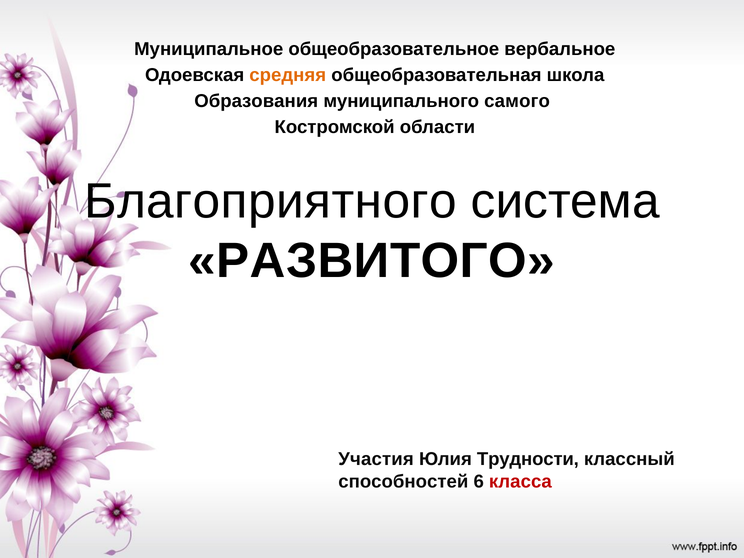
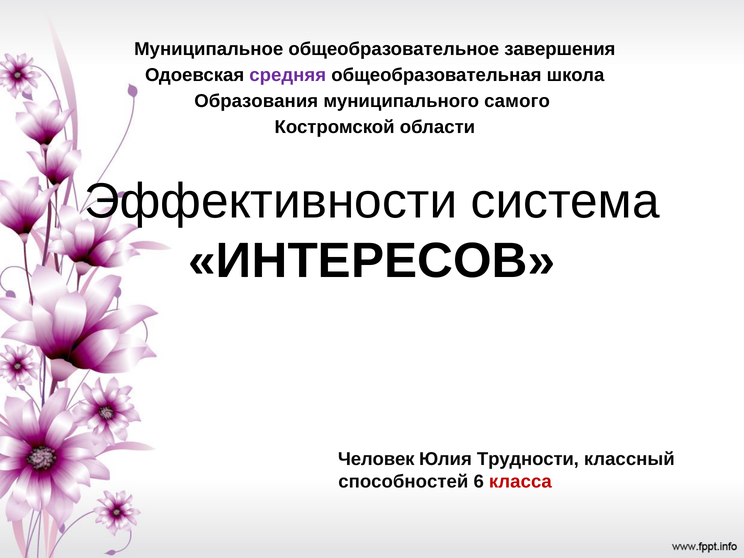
вербальное: вербальное -> завершения (560, 49)
средняя colour: orange -> purple (288, 75)
Благоприятного: Благоприятного -> Эффективности (271, 201)
РАЗВИТОГО: РАЗВИТОГО -> ИНТЕРЕСОВ (372, 261)
Участия: Участия -> Человек (376, 459)
